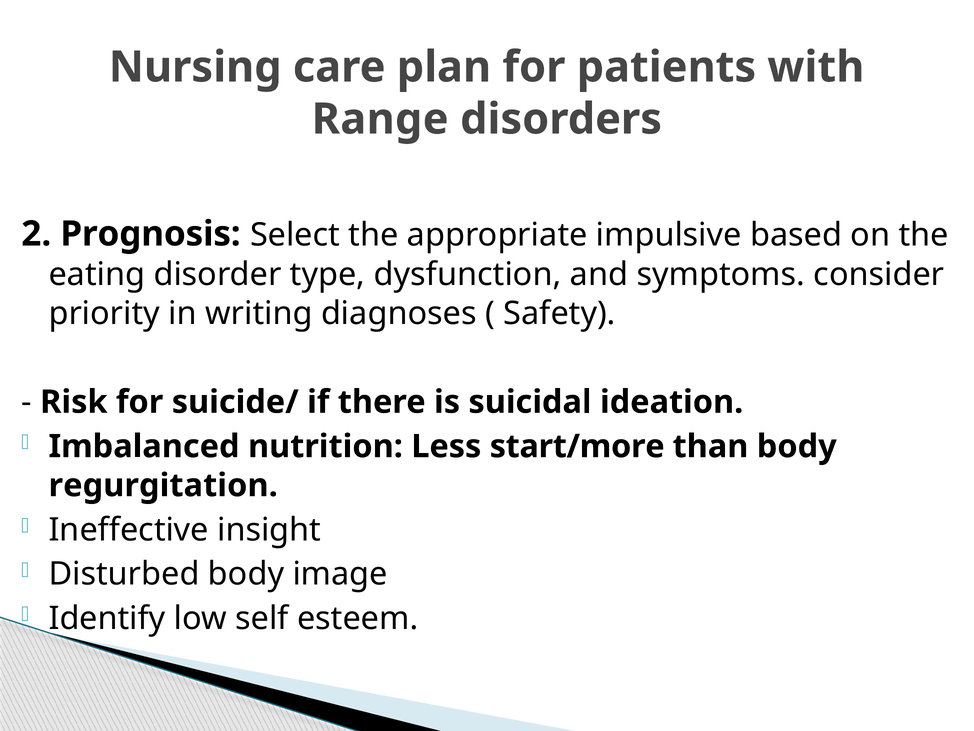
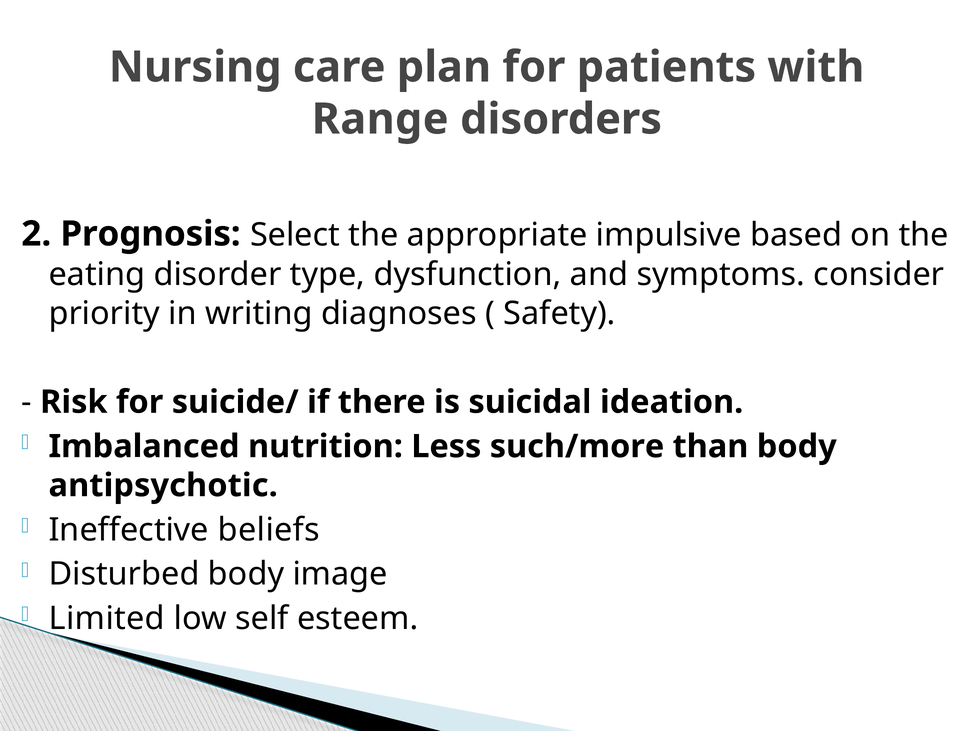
start/more: start/more -> such/more (577, 446)
regurgitation: regurgitation -> antipsychotic (163, 485)
insight: insight -> beliefs (269, 530)
Identify: Identify -> Limited (107, 618)
